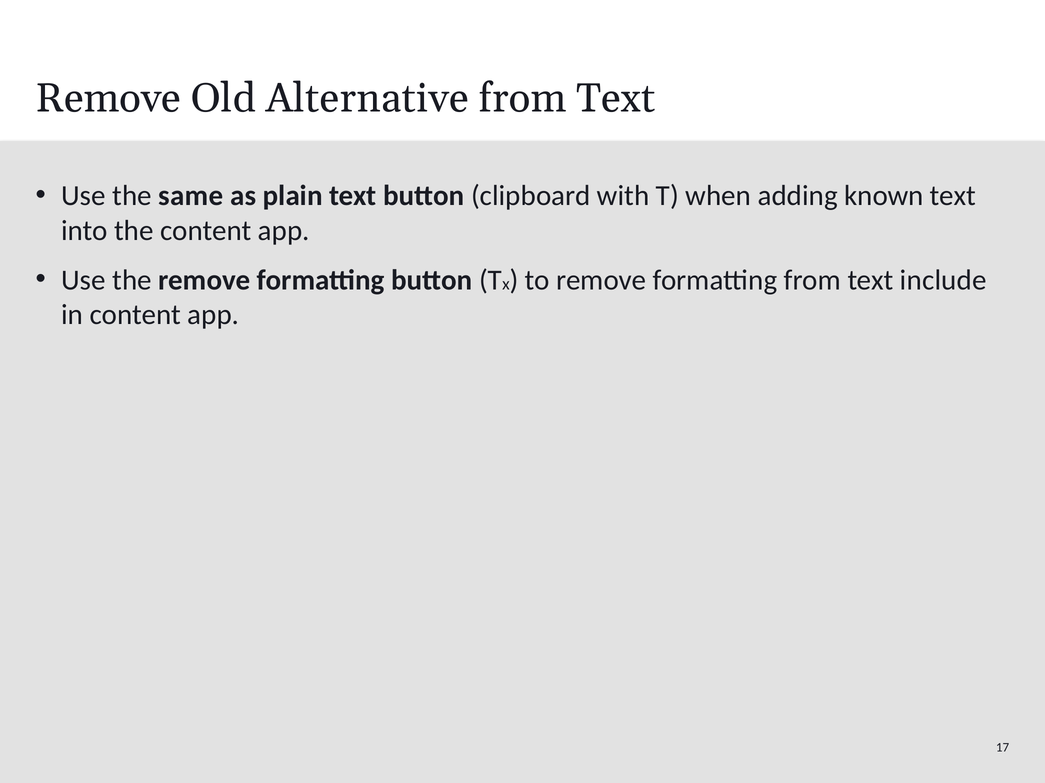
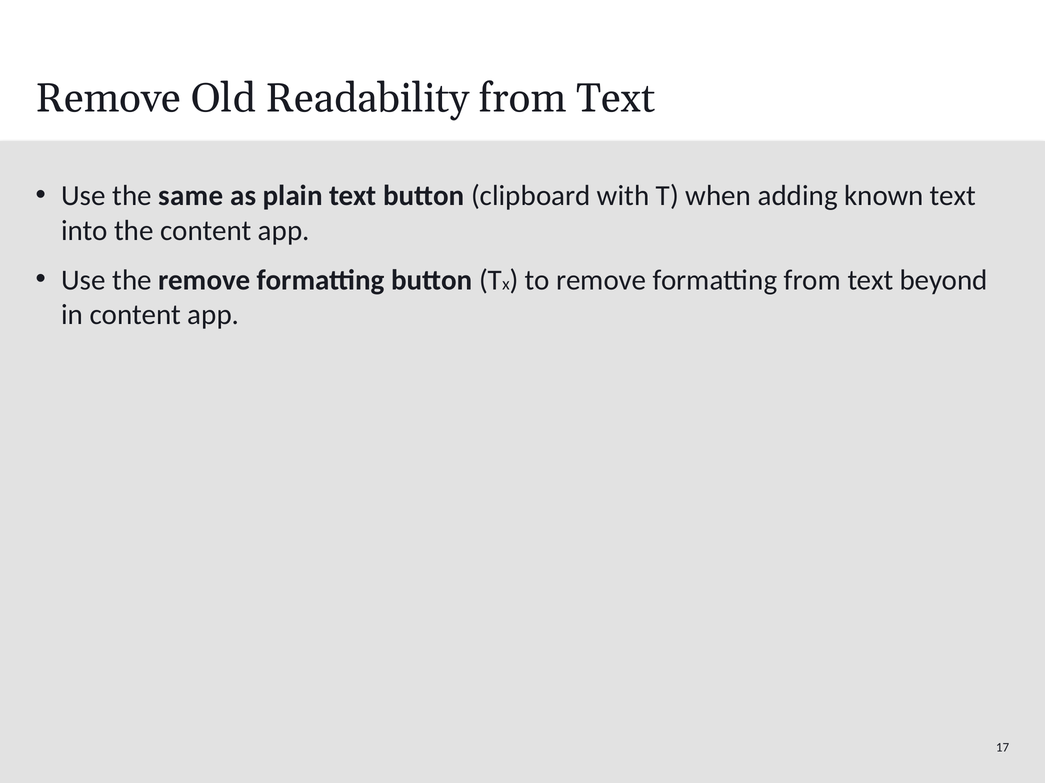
Alternative: Alternative -> Readability (368, 98)
include: include -> beyond (944, 280)
